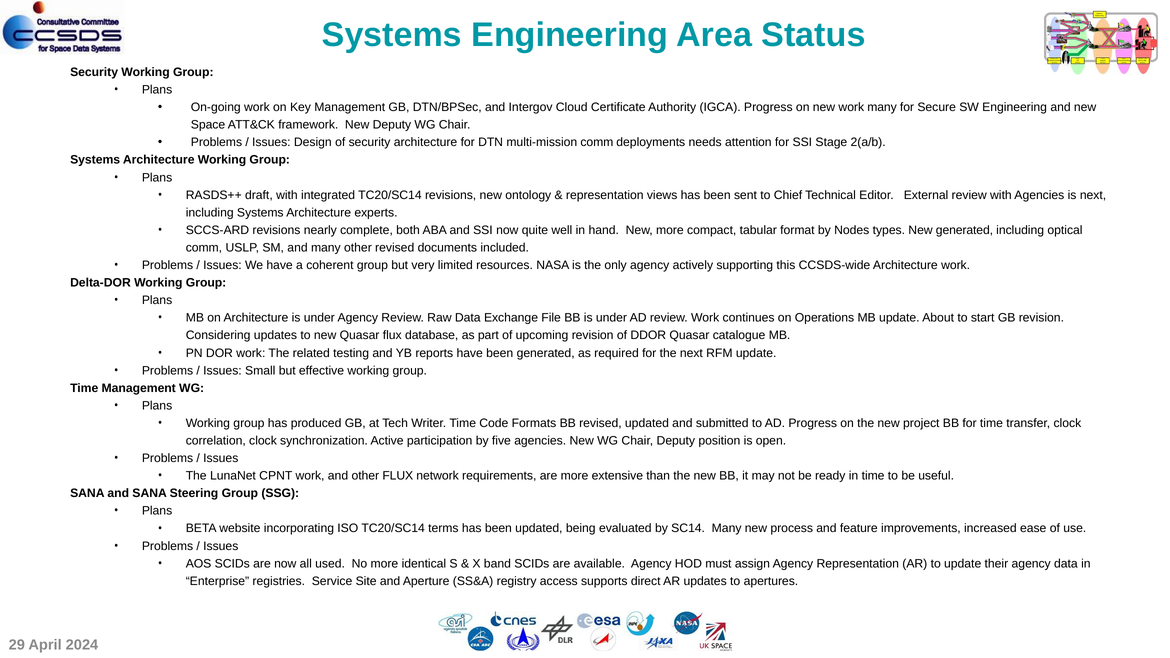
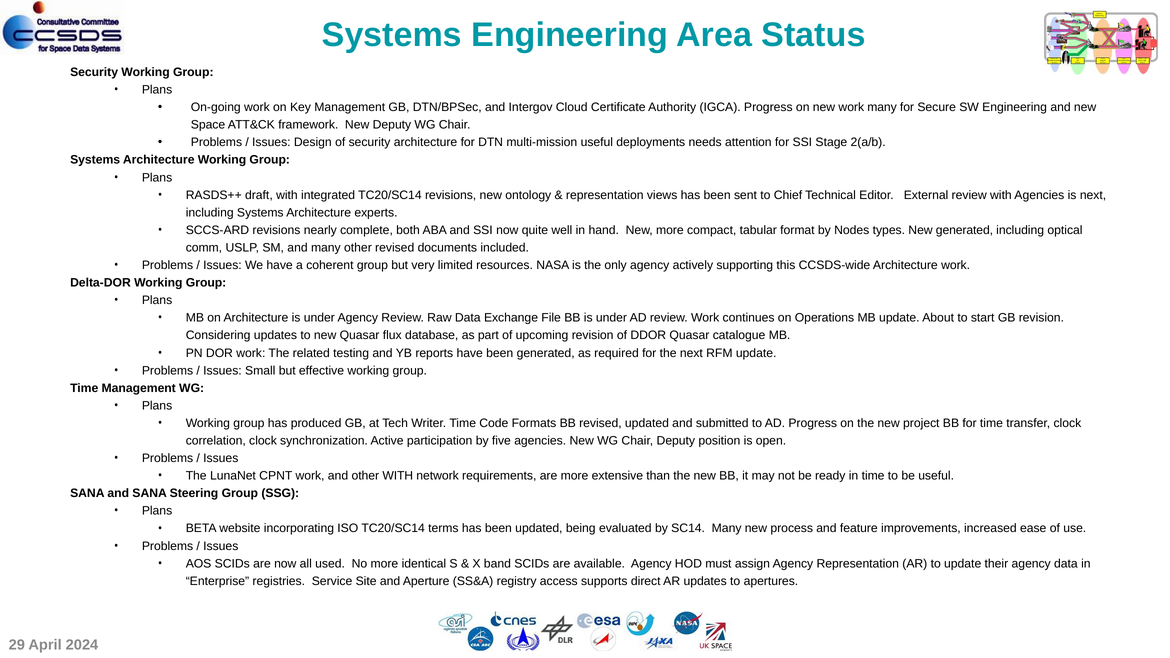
multi-mission comm: comm -> useful (597, 142)
other FLUX: FLUX -> WITH (398, 476)
